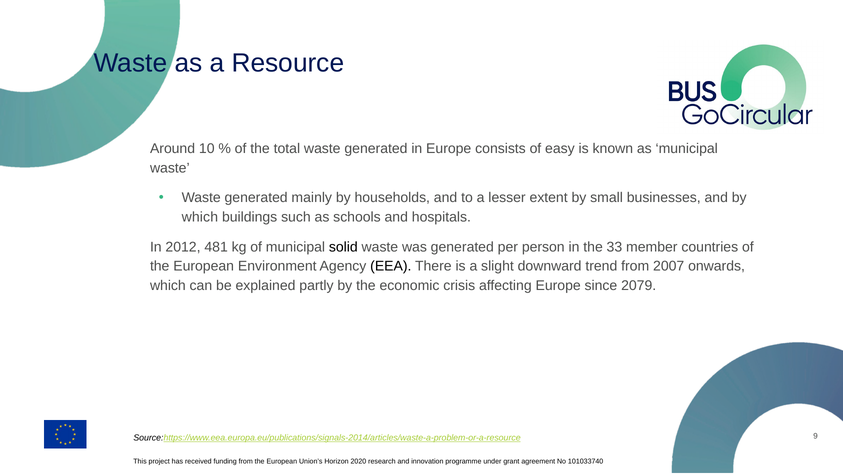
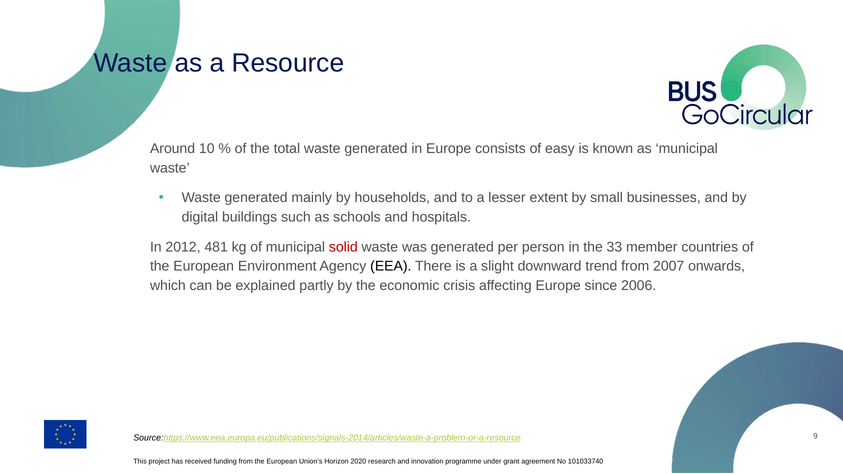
which: which -> digital (200, 217)
solid colour: black -> red (343, 247)
2079: 2079 -> 2006 (639, 286)
